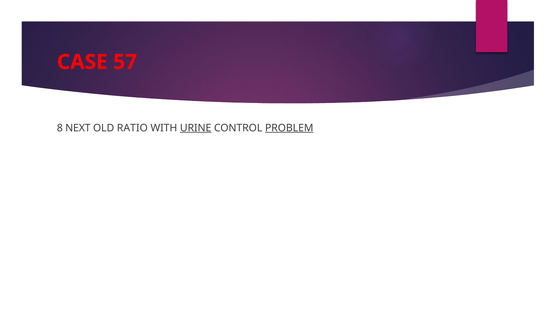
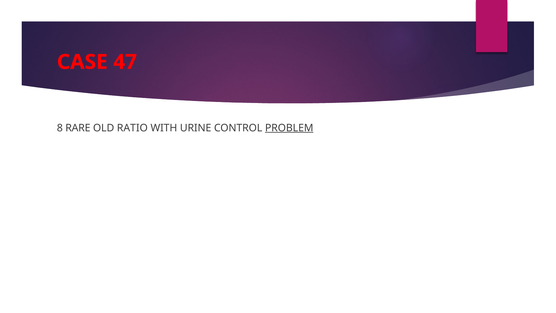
57: 57 -> 47 (125, 62)
NEXT: NEXT -> RARE (78, 128)
URINE underline: present -> none (196, 128)
